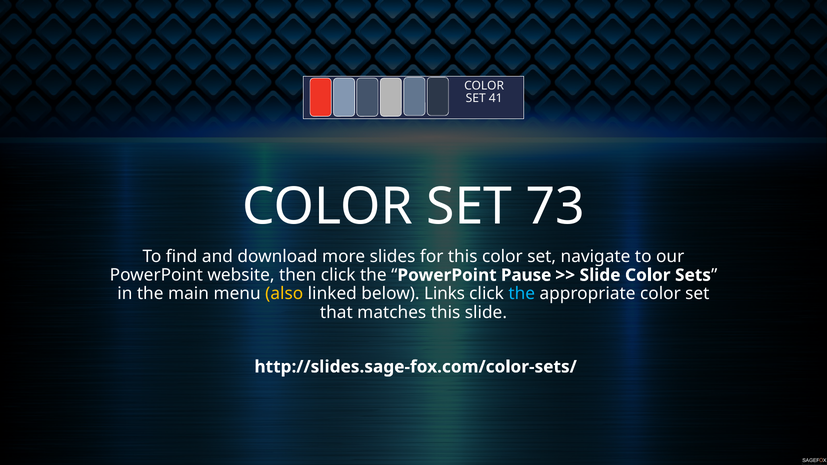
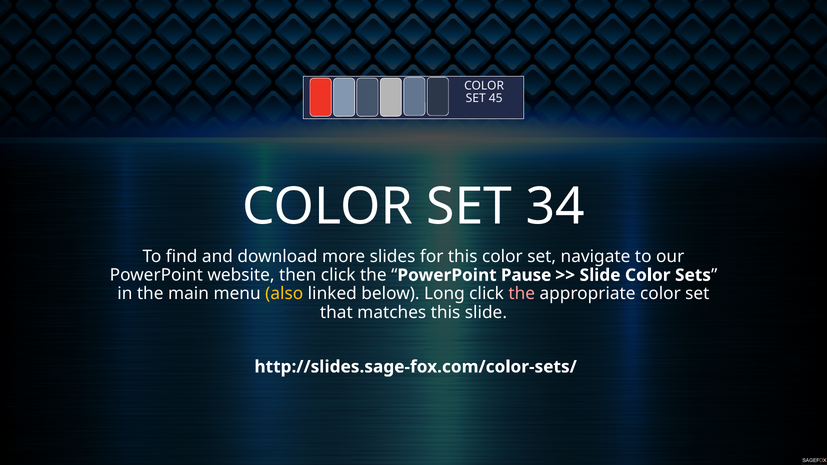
41: 41 -> 45 (496, 98)
73: 73 -> 34 (555, 207)
Links: Links -> Long (444, 294)
the colour: light blue -> pink (522, 294)
